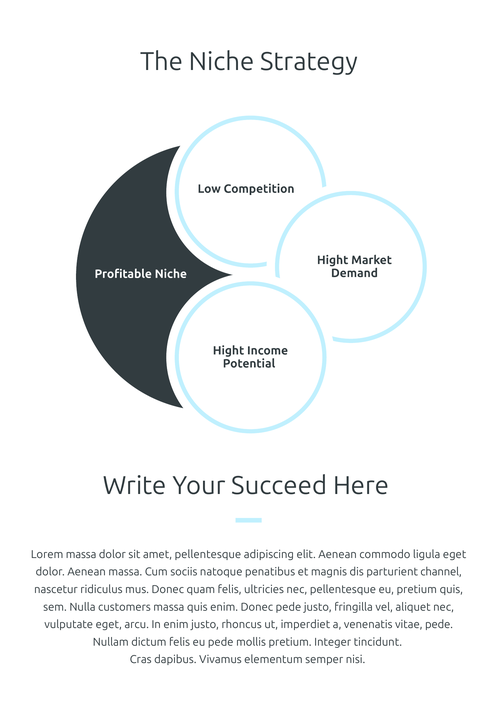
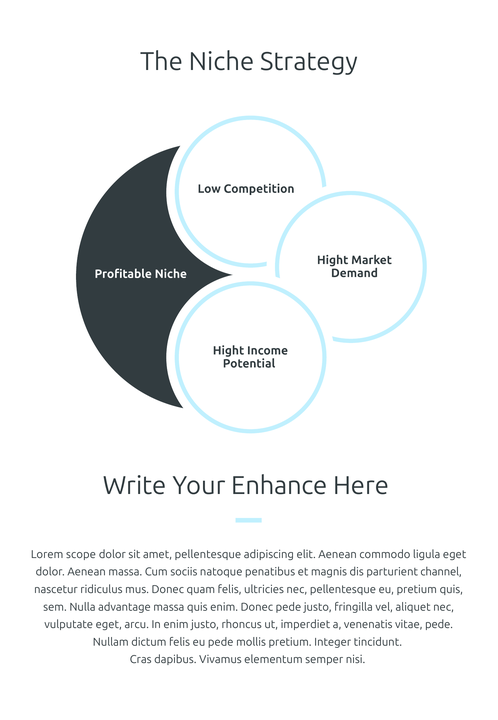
Succeed: Succeed -> Enhance (279, 485)
Lorem massa: massa -> scope (81, 554)
customers: customers -> advantage (124, 606)
